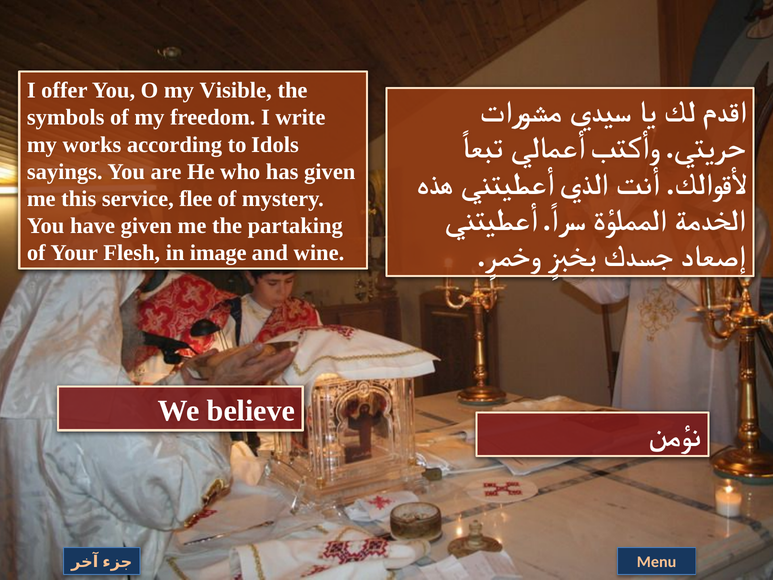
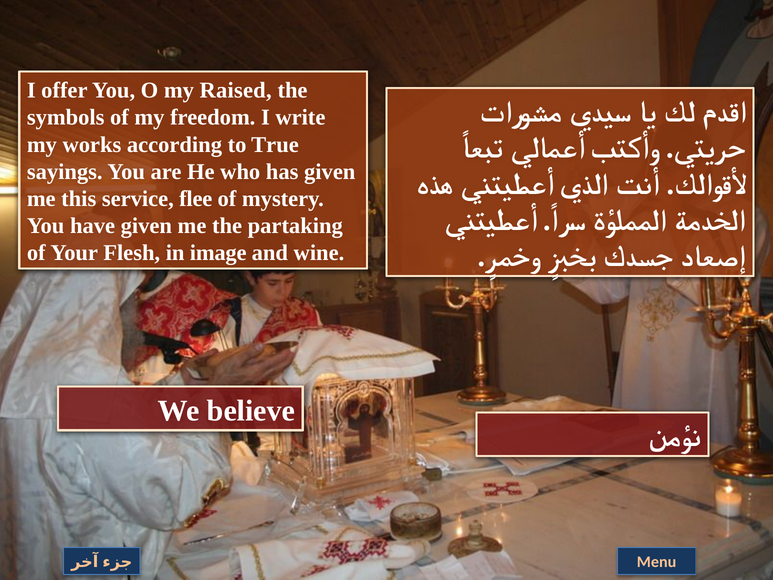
Visible: Visible -> Raised (236, 90)
Idols: Idols -> True (275, 145)
